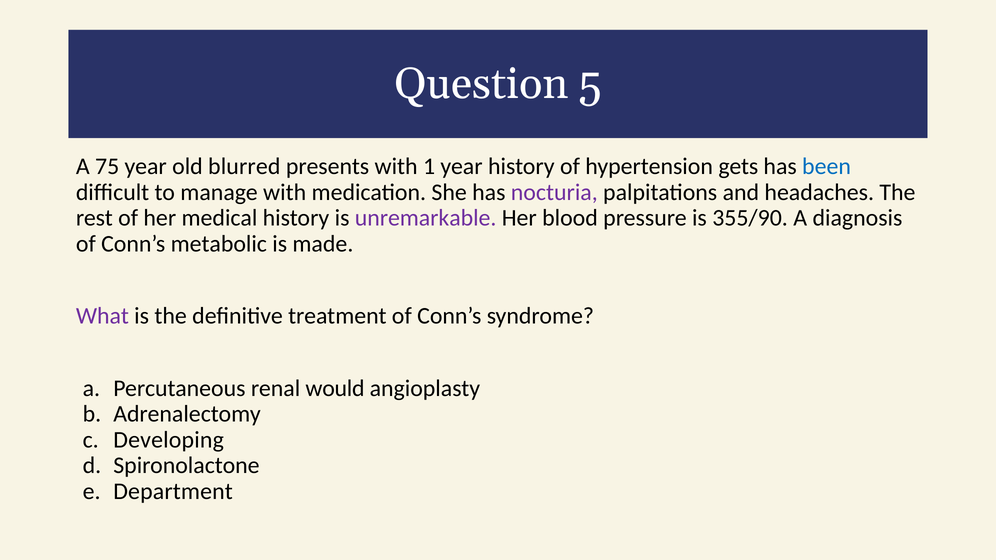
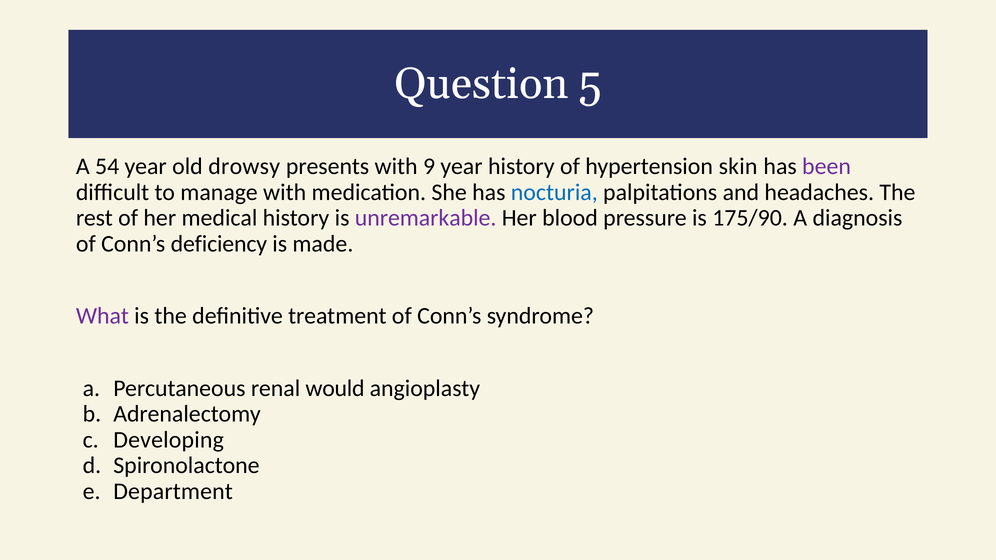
75: 75 -> 54 (107, 167)
blurred: blurred -> drowsy (244, 167)
1: 1 -> 9 (429, 167)
gets: gets -> skin (738, 167)
been colour: blue -> purple (827, 167)
nocturia colour: purple -> blue (554, 192)
355/90: 355/90 -> 175/90 (750, 218)
metabolic: metabolic -> deficiency (219, 244)
